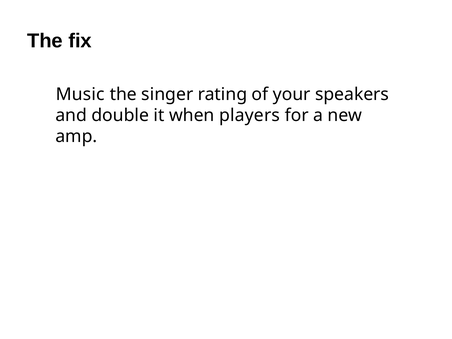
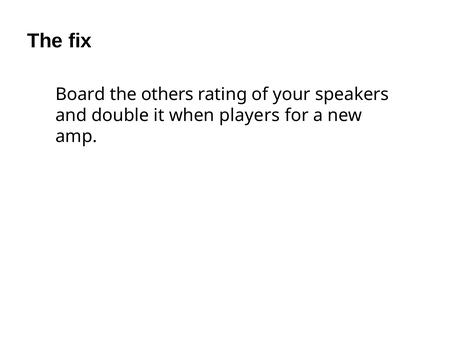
Music: Music -> Board (80, 94)
singer: singer -> others (167, 94)
